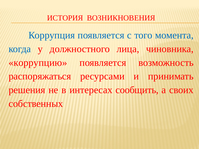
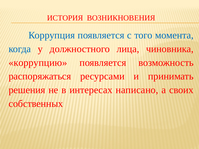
сообщить: сообщить -> написано (137, 90)
